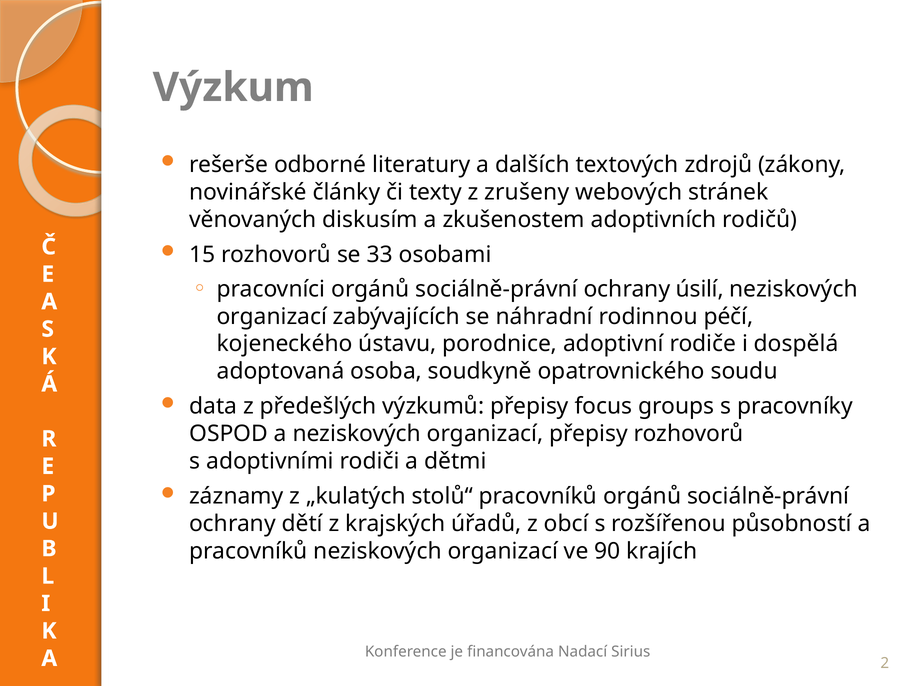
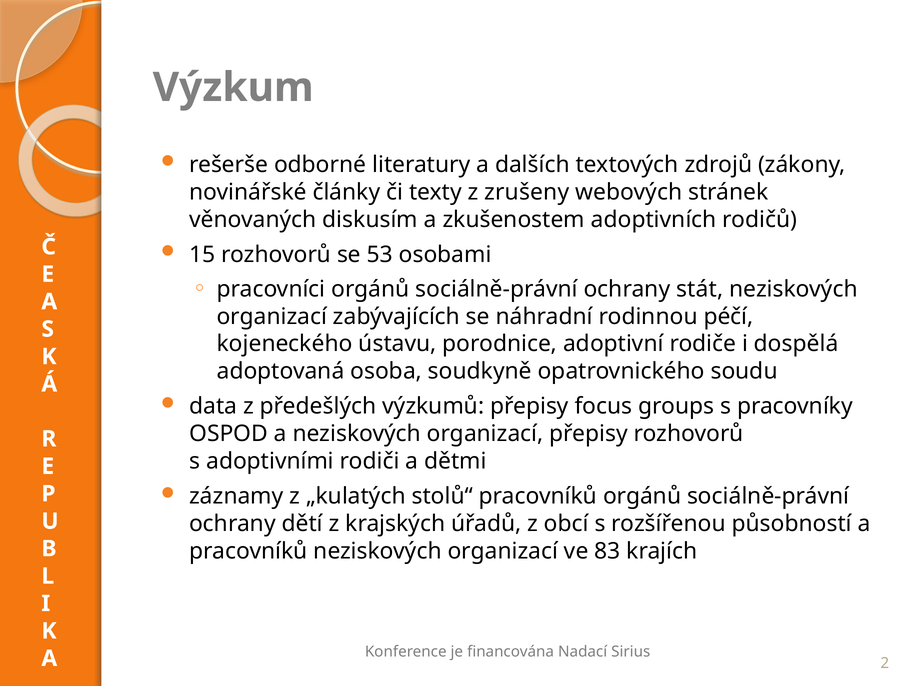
33: 33 -> 53 (380, 255)
úsilí: úsilí -> stát (700, 289)
90: 90 -> 83 (607, 551)
